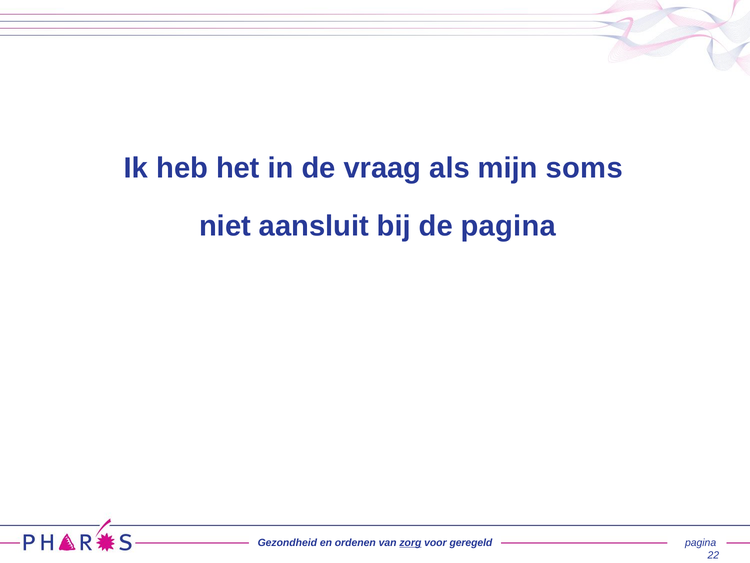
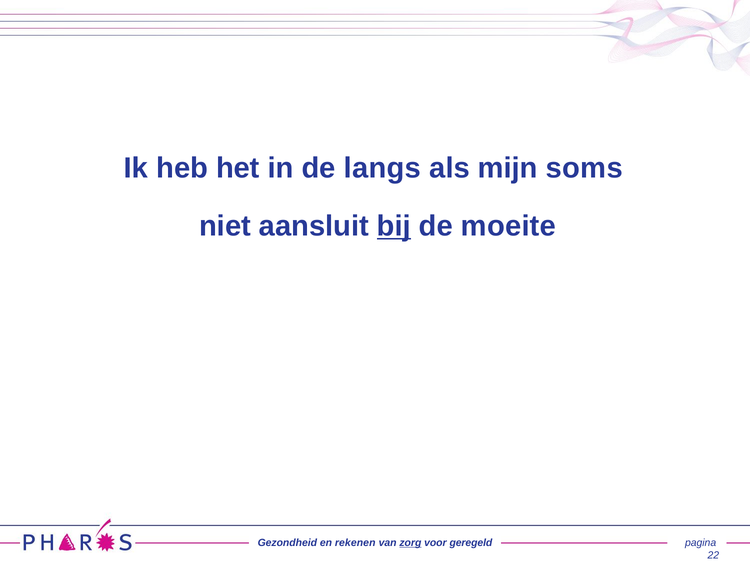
vraag: vraag -> langs (382, 168)
bij underline: none -> present (394, 226)
de pagina: pagina -> moeite (508, 226)
ordenen: ordenen -> rekenen (355, 542)
